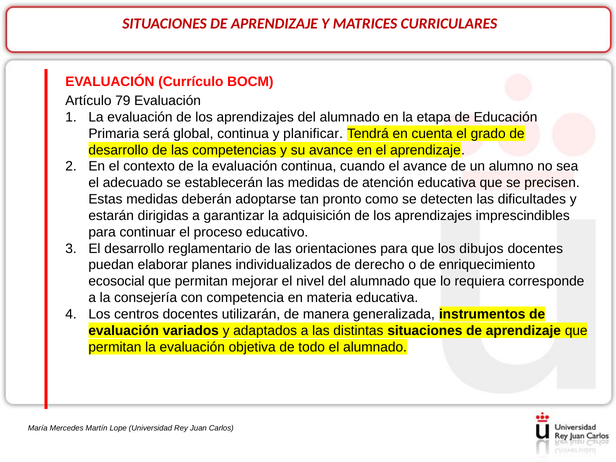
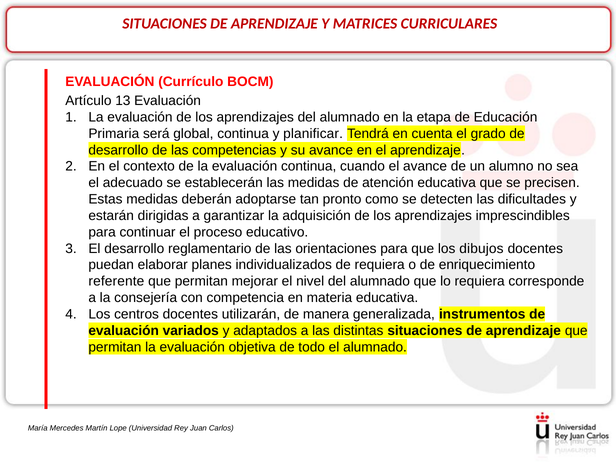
79: 79 -> 13 (123, 101)
de derecho: derecho -> requiera (380, 265)
ecosocial: ecosocial -> referente (116, 281)
